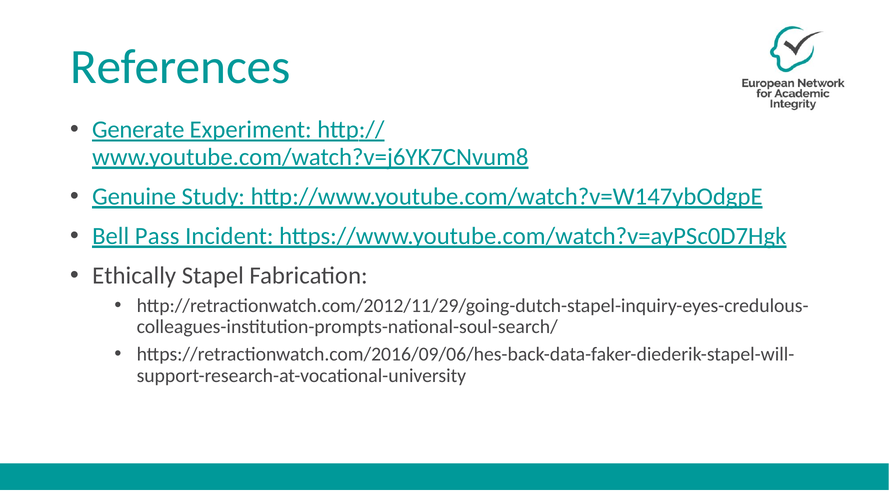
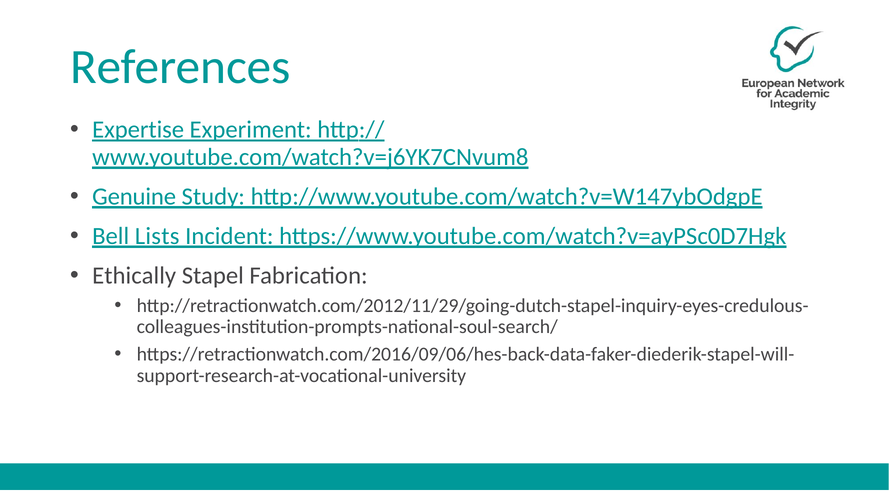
Generate: Generate -> Expertise (138, 130)
Pass: Pass -> Lists (157, 236)
